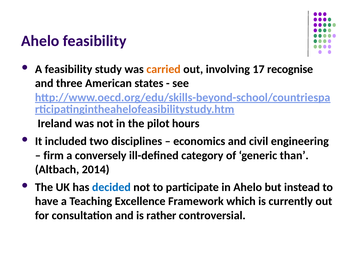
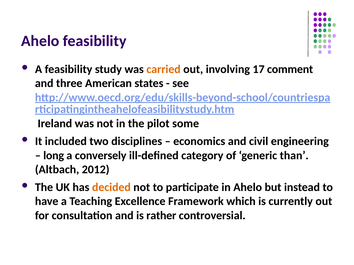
recognise: recognise -> comment (290, 69)
hours: hours -> some (186, 124)
firm: firm -> long (54, 156)
2014: 2014 -> 2012 (96, 170)
decided colour: blue -> orange (111, 188)
